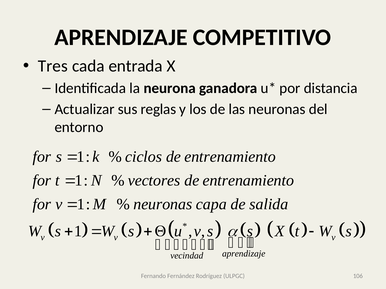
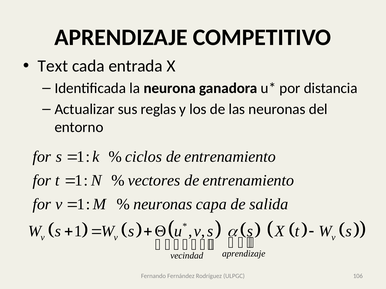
Tres: Tres -> Text (53, 66)
